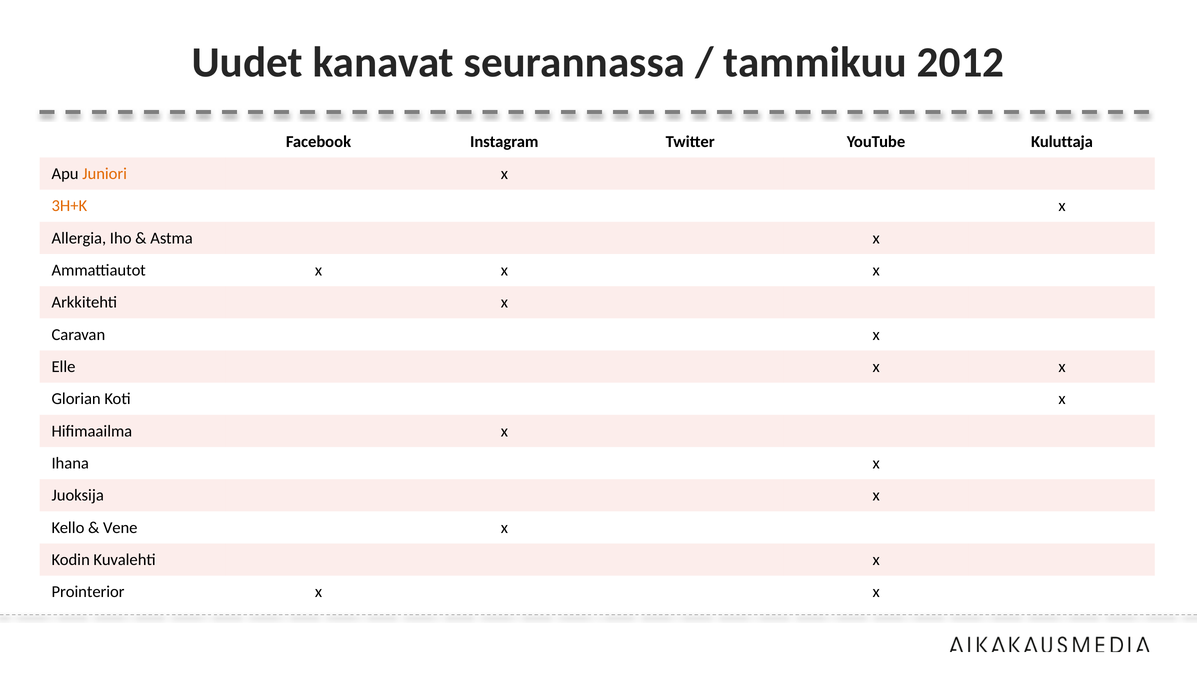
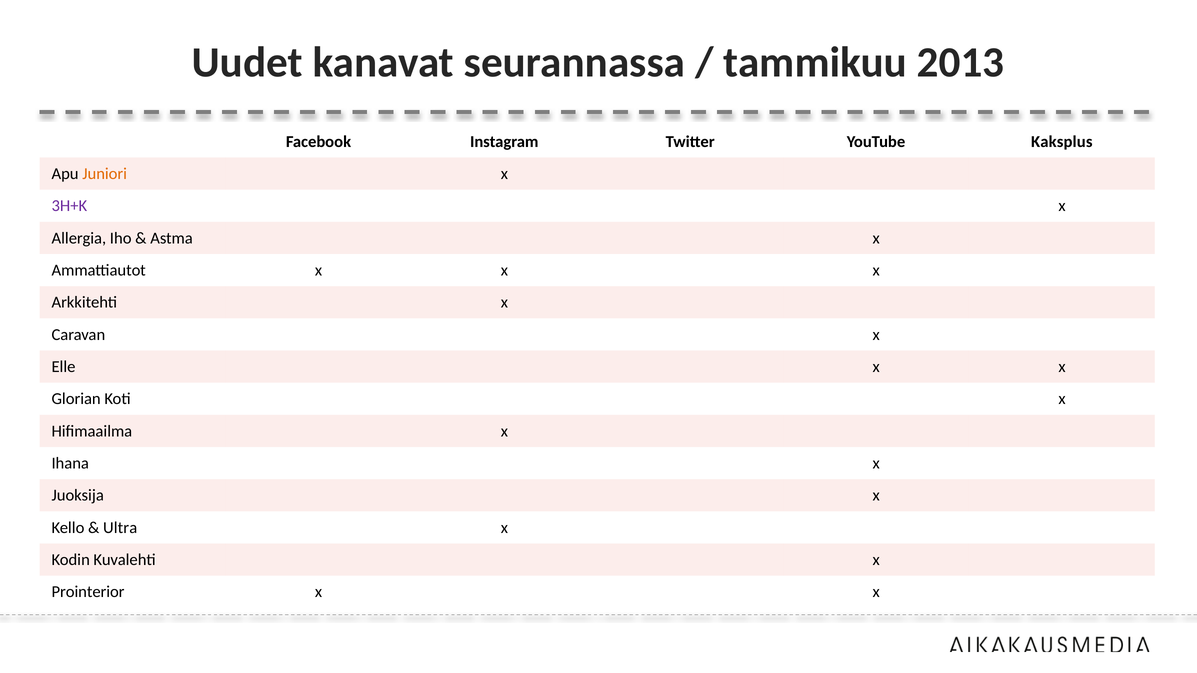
2012: 2012 -> 2013 (961, 63)
Kuluttaja: Kuluttaja -> Kaksplus (1062, 142)
3H+K colour: orange -> purple (69, 206)
Vene: Vene -> Ultra (120, 528)
